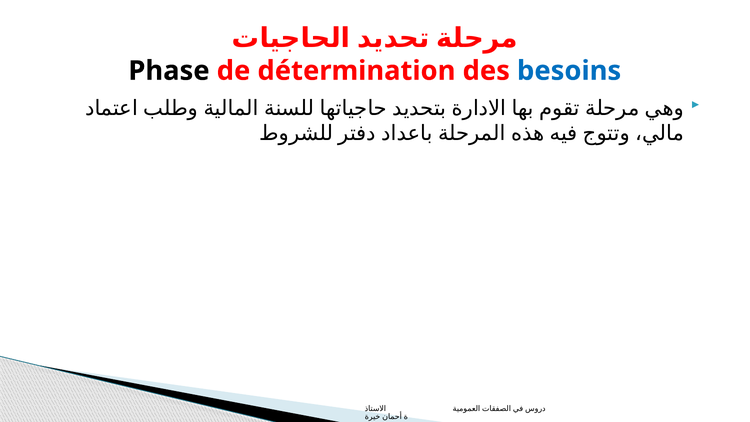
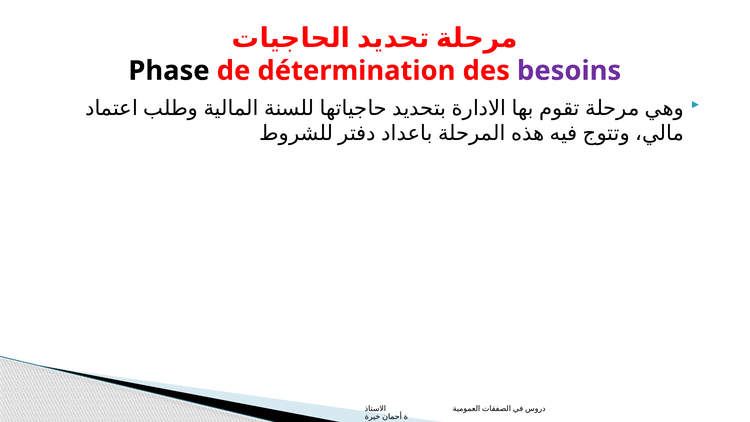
besoins colour: blue -> purple (569, 71)
